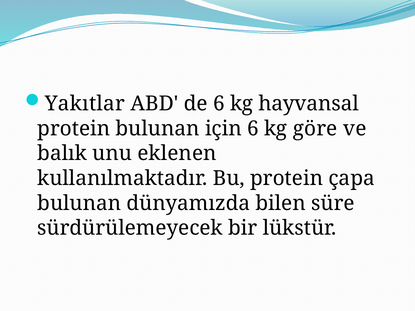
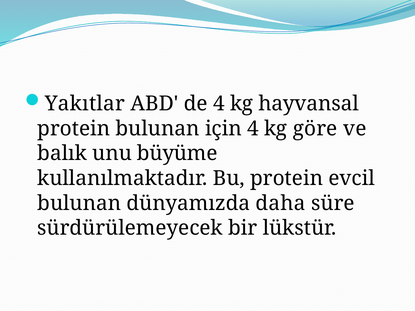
de 6: 6 -> 4 (219, 104)
için 6: 6 -> 4 (253, 129)
eklenen: eklenen -> büyüme (177, 154)
çapa: çapa -> evcil (352, 178)
bilen: bilen -> daha (281, 203)
